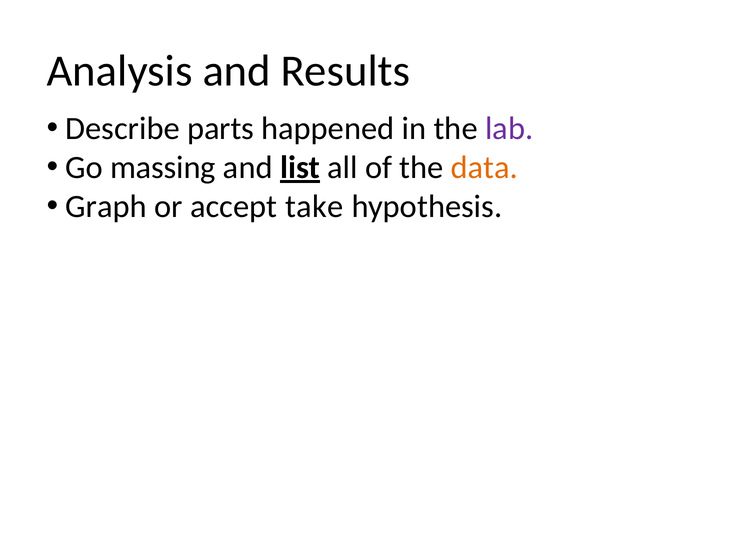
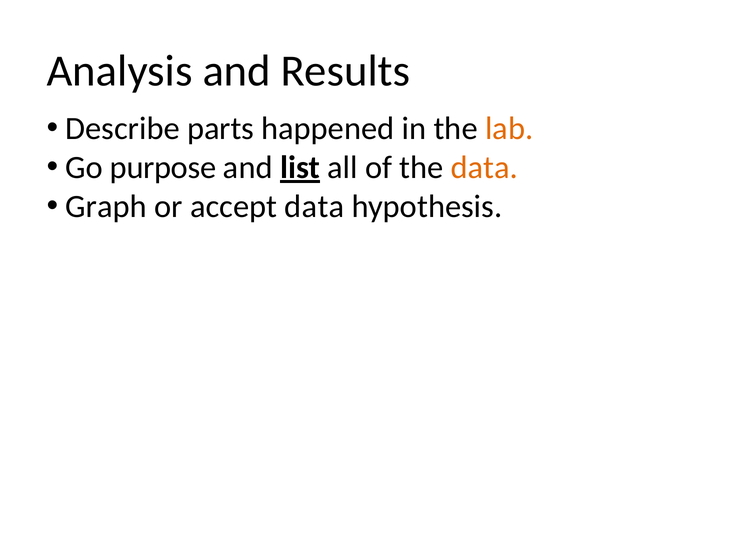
lab colour: purple -> orange (509, 129)
massing: massing -> purpose (163, 168)
accept take: take -> data (314, 207)
